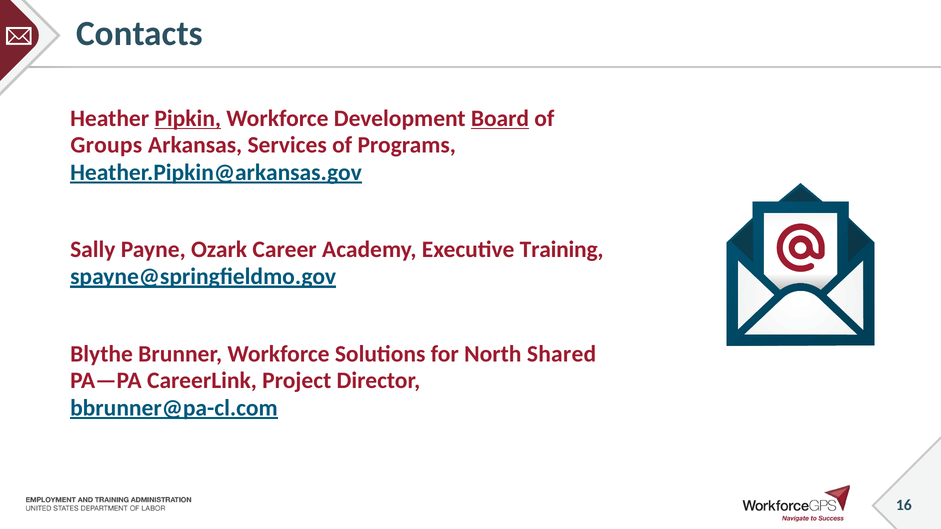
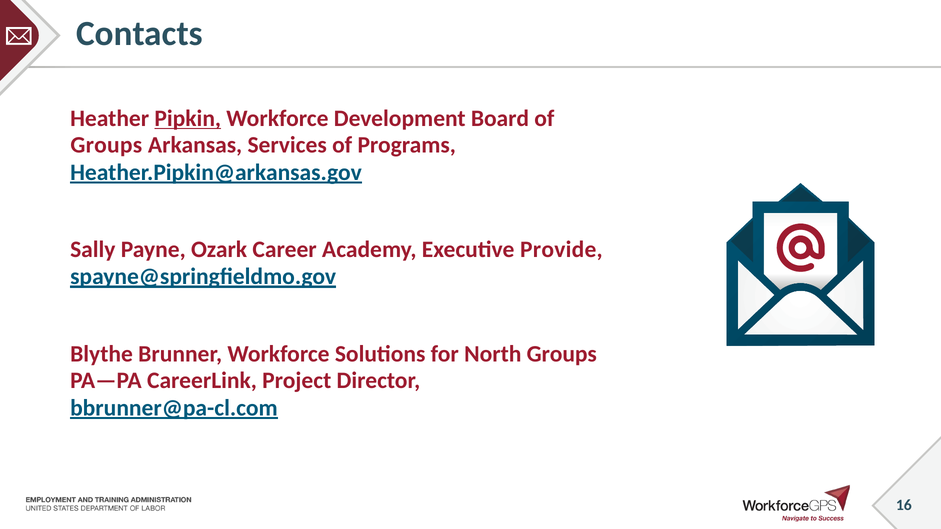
Board underline: present -> none (500, 118)
Training: Training -> Provide (561, 250)
North Shared: Shared -> Groups (562, 354)
